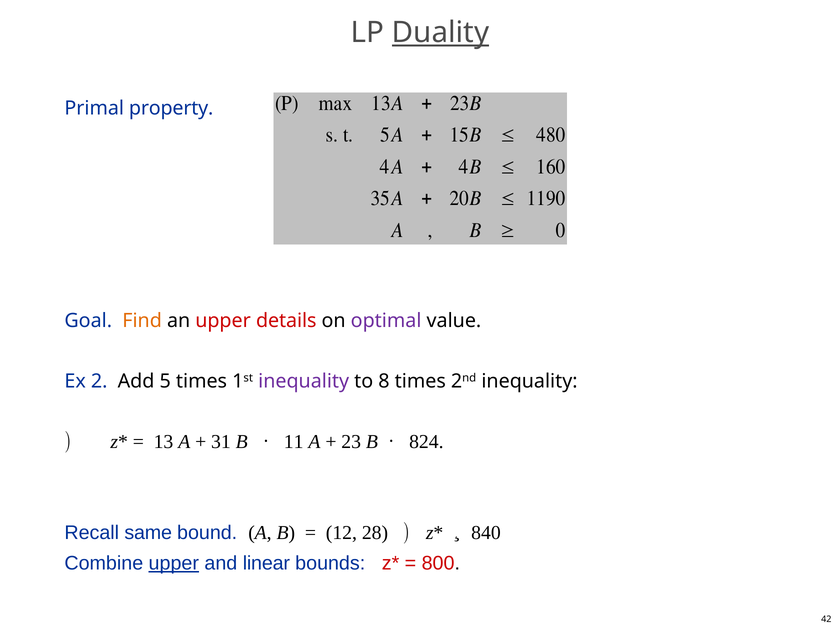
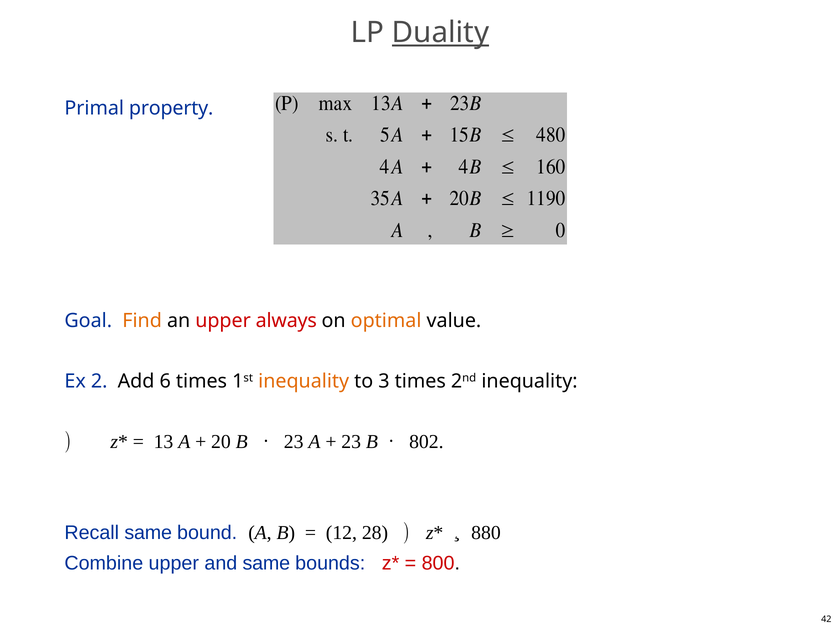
details: details -> always (286, 321)
optimal colour: purple -> orange (386, 321)
5: 5 -> 6 (165, 381)
inequality colour: purple -> orange (304, 381)
8: 8 -> 3 (384, 381)
31: 31 -> 20 (221, 442)
11: 11 -> 23 (294, 442)
824: 824 -> 802 (426, 442)
840: 840 -> 880 (486, 533)
upper underline: present -> none (174, 563)
and linear: linear -> same (266, 563)
